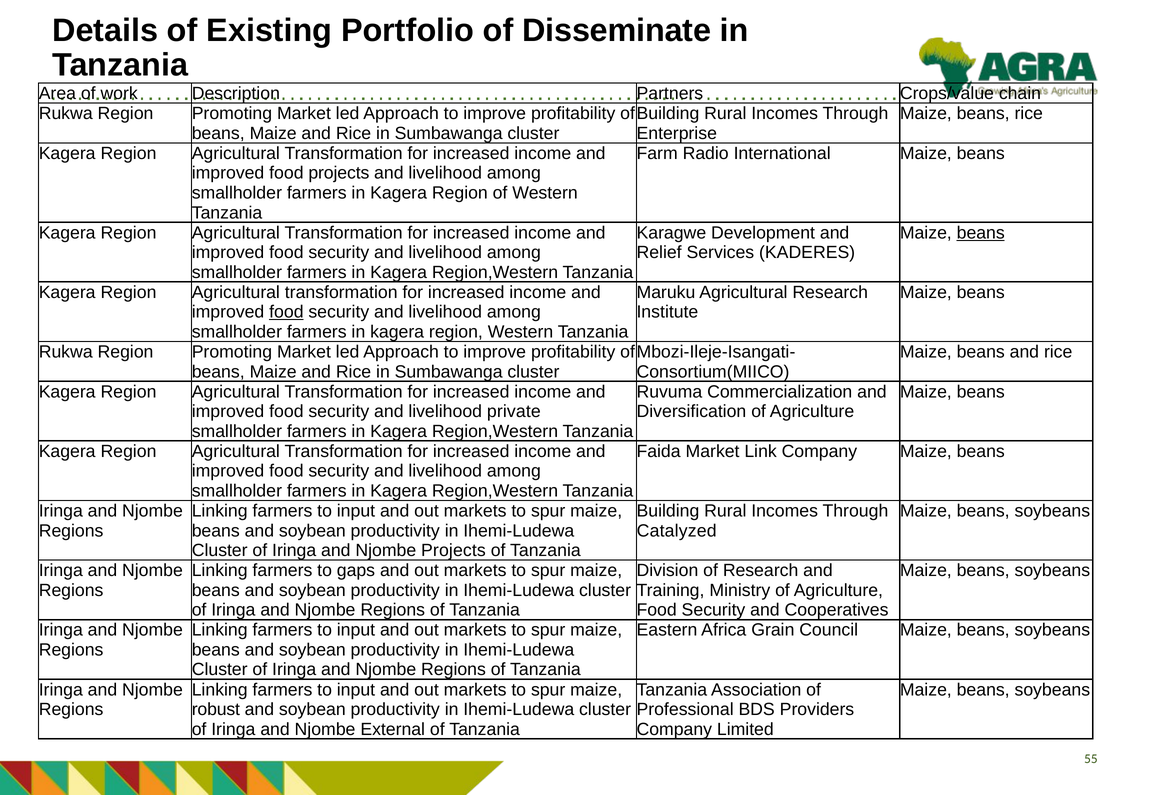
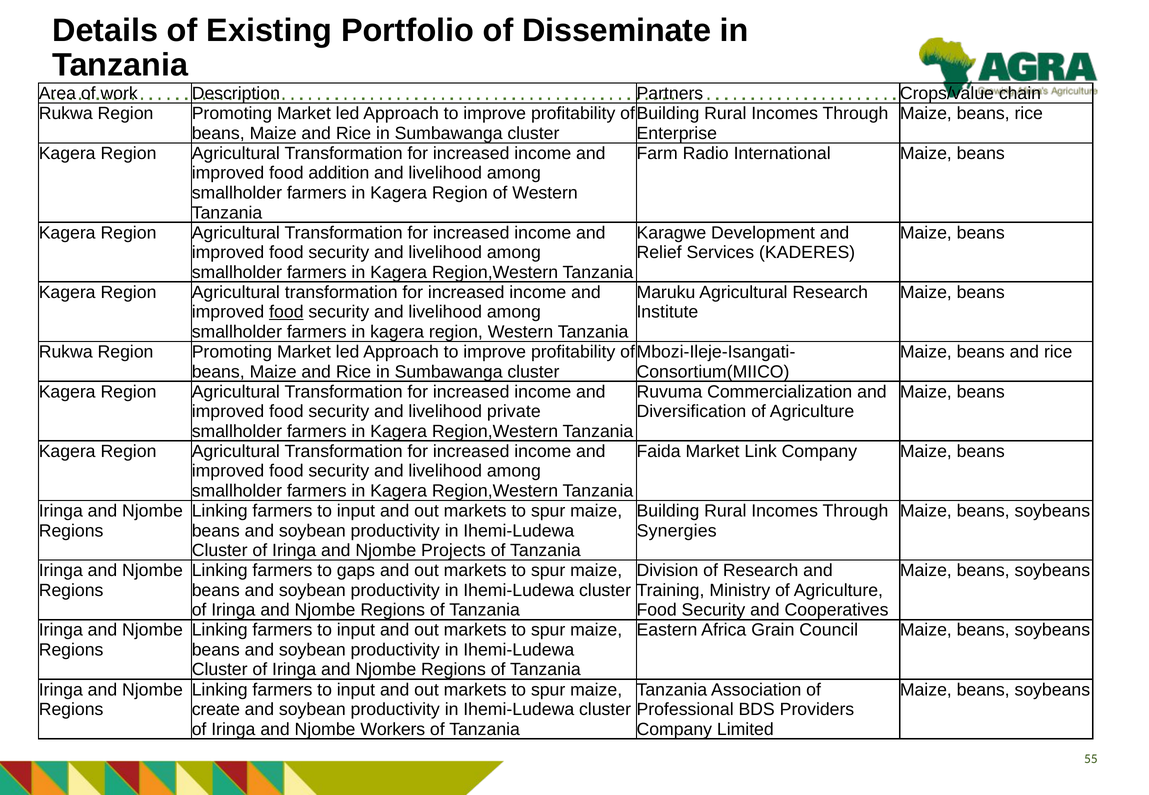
food projects: projects -> addition (339, 173)
beans underline: present -> none (981, 233)
Catalyzed: Catalyzed -> Synergies (677, 531)
robust: robust -> create (216, 710)
External: External -> Workers (393, 730)
